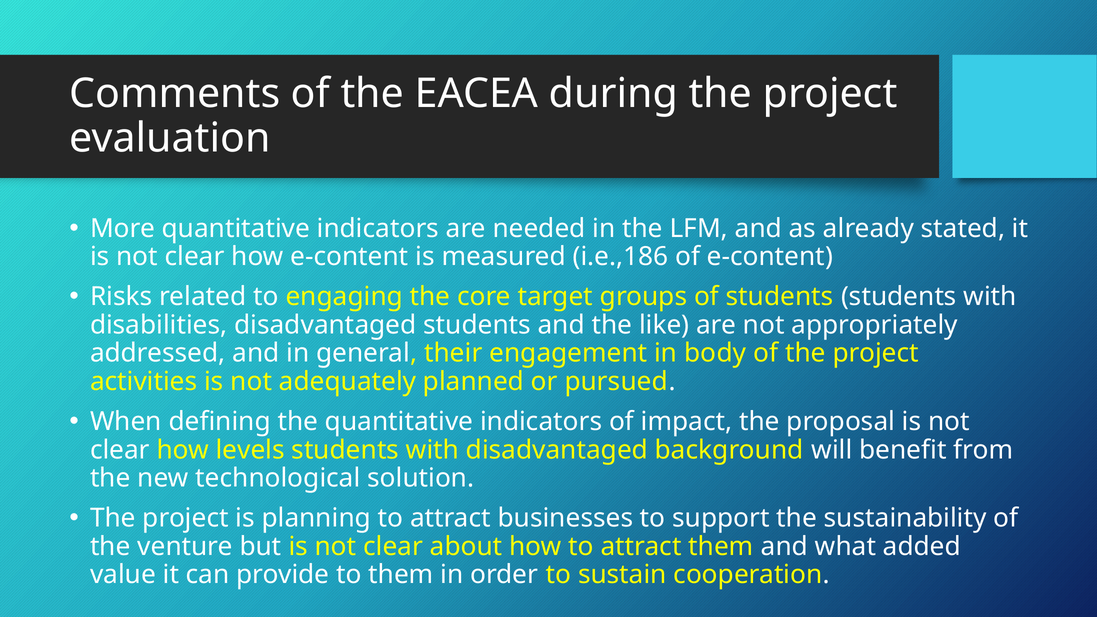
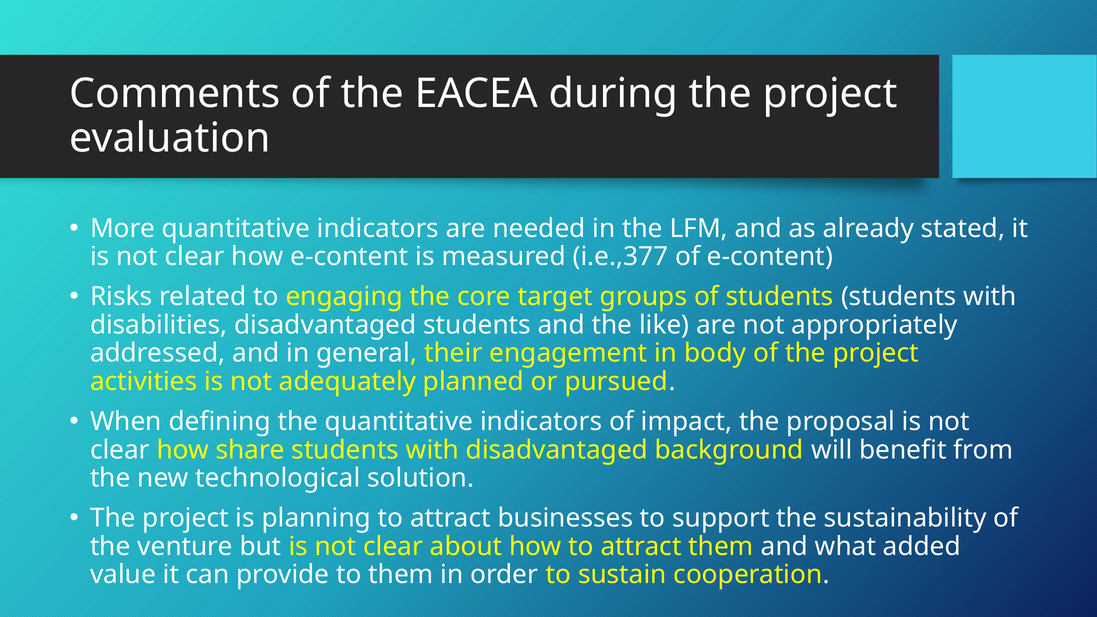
i.e.,186: i.e.,186 -> i.e.,377 (620, 257)
levels: levels -> share (250, 450)
